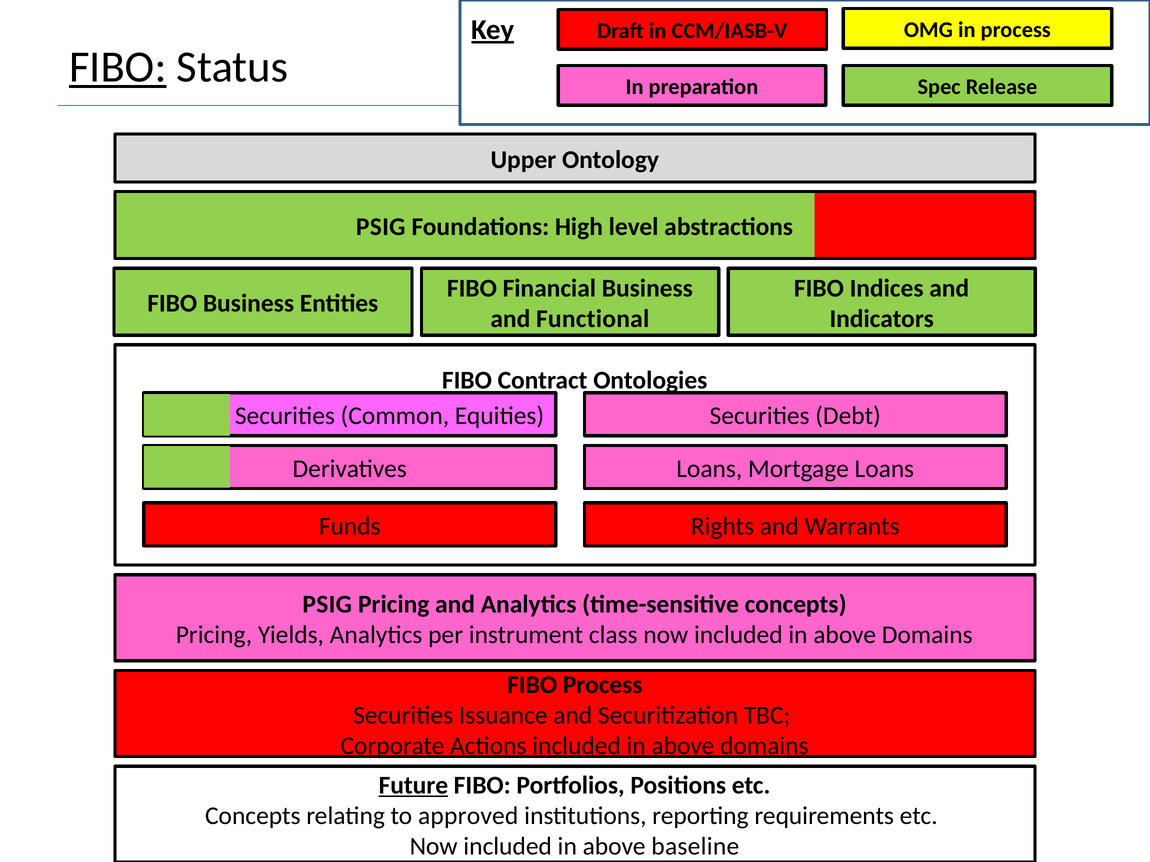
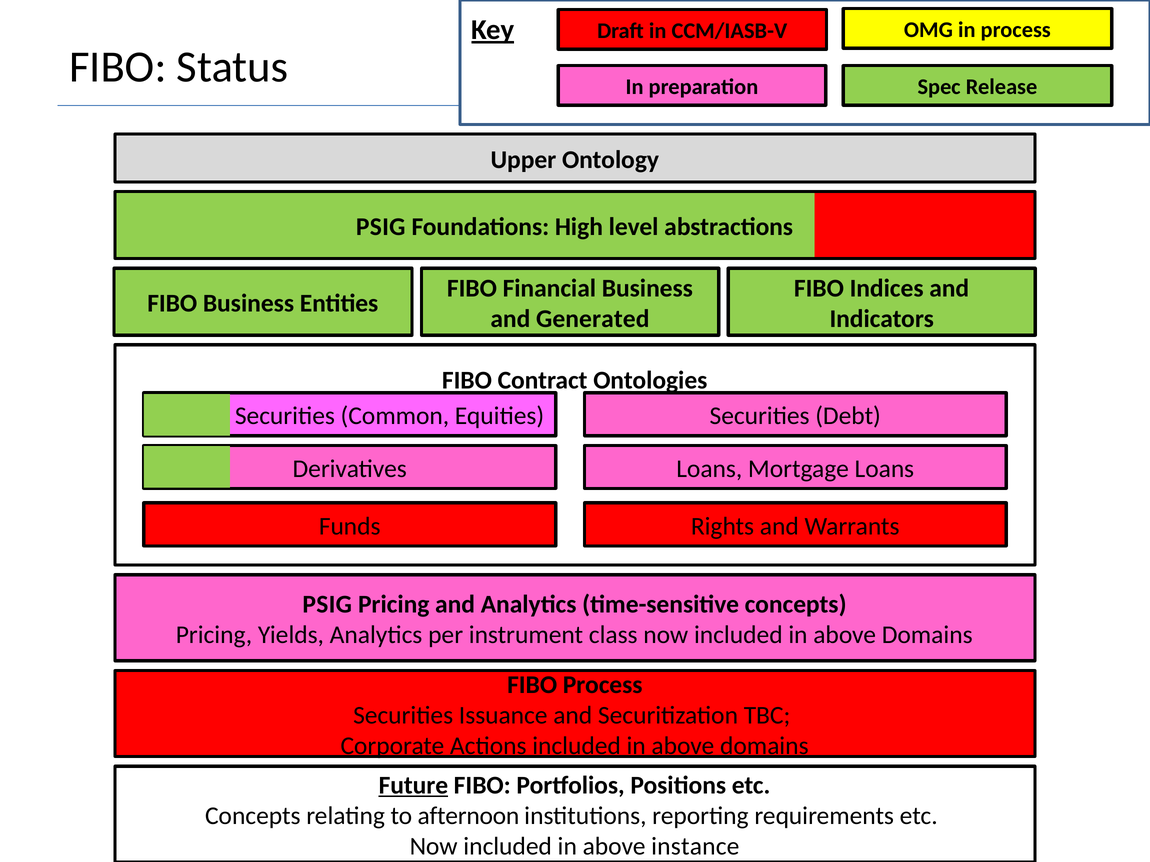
FIBO underline: present -> none (118, 67)
Functional: Functional -> Generated (593, 319)
approved: approved -> afternoon (468, 816)
baseline: baseline -> instance (695, 847)
